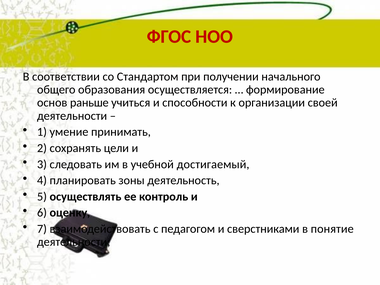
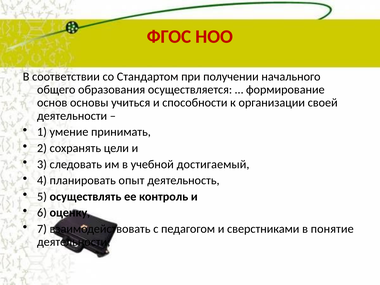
раньше: раньше -> основы (89, 103)
зоны: зоны -> опыт (131, 180)
